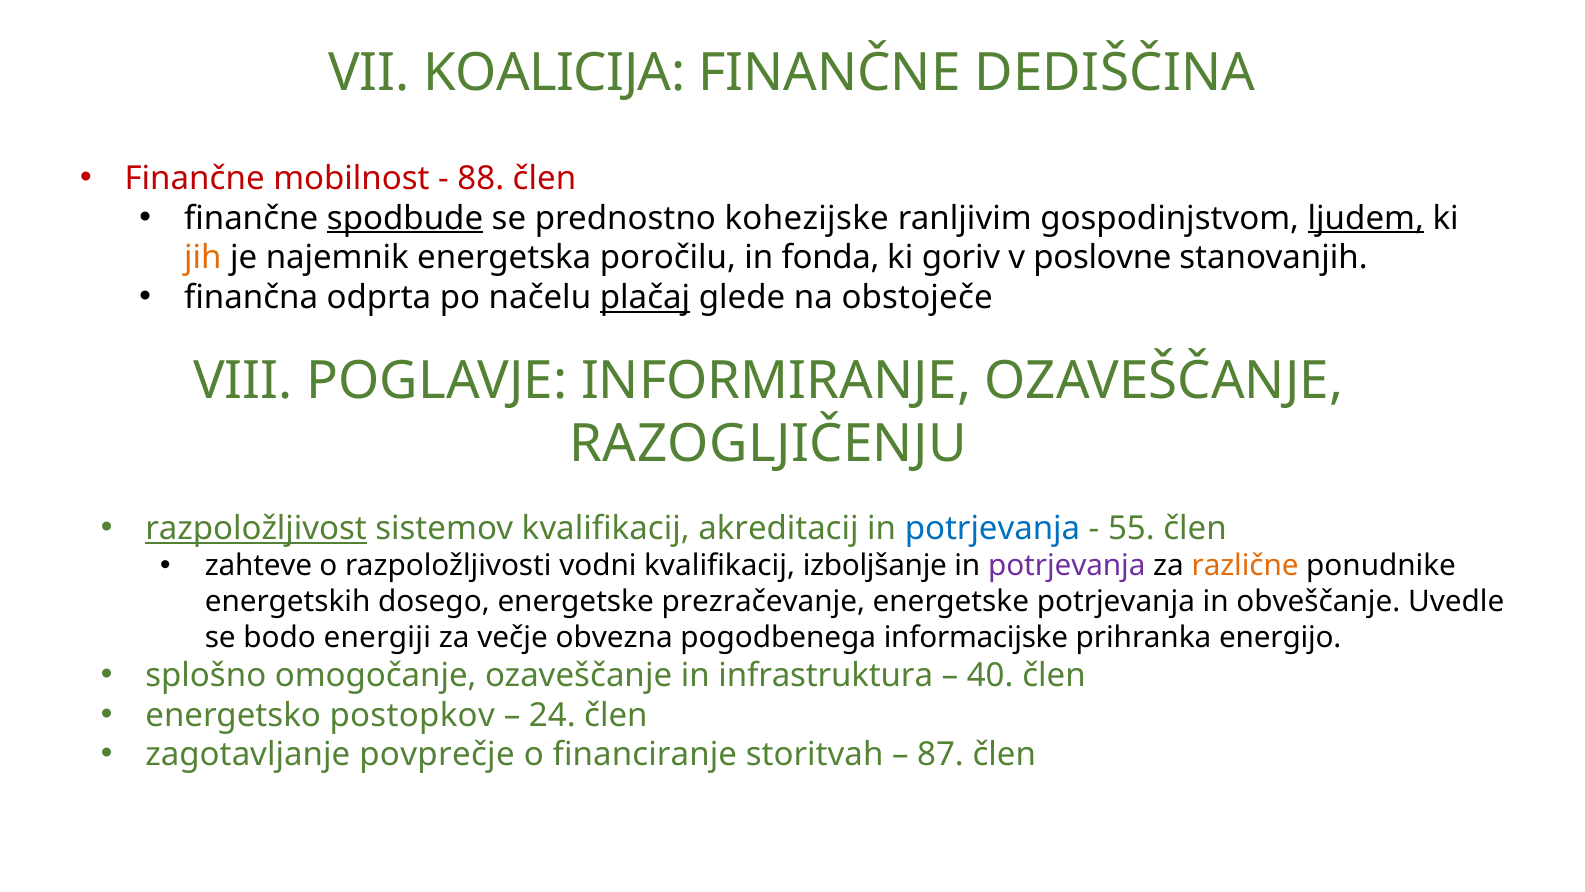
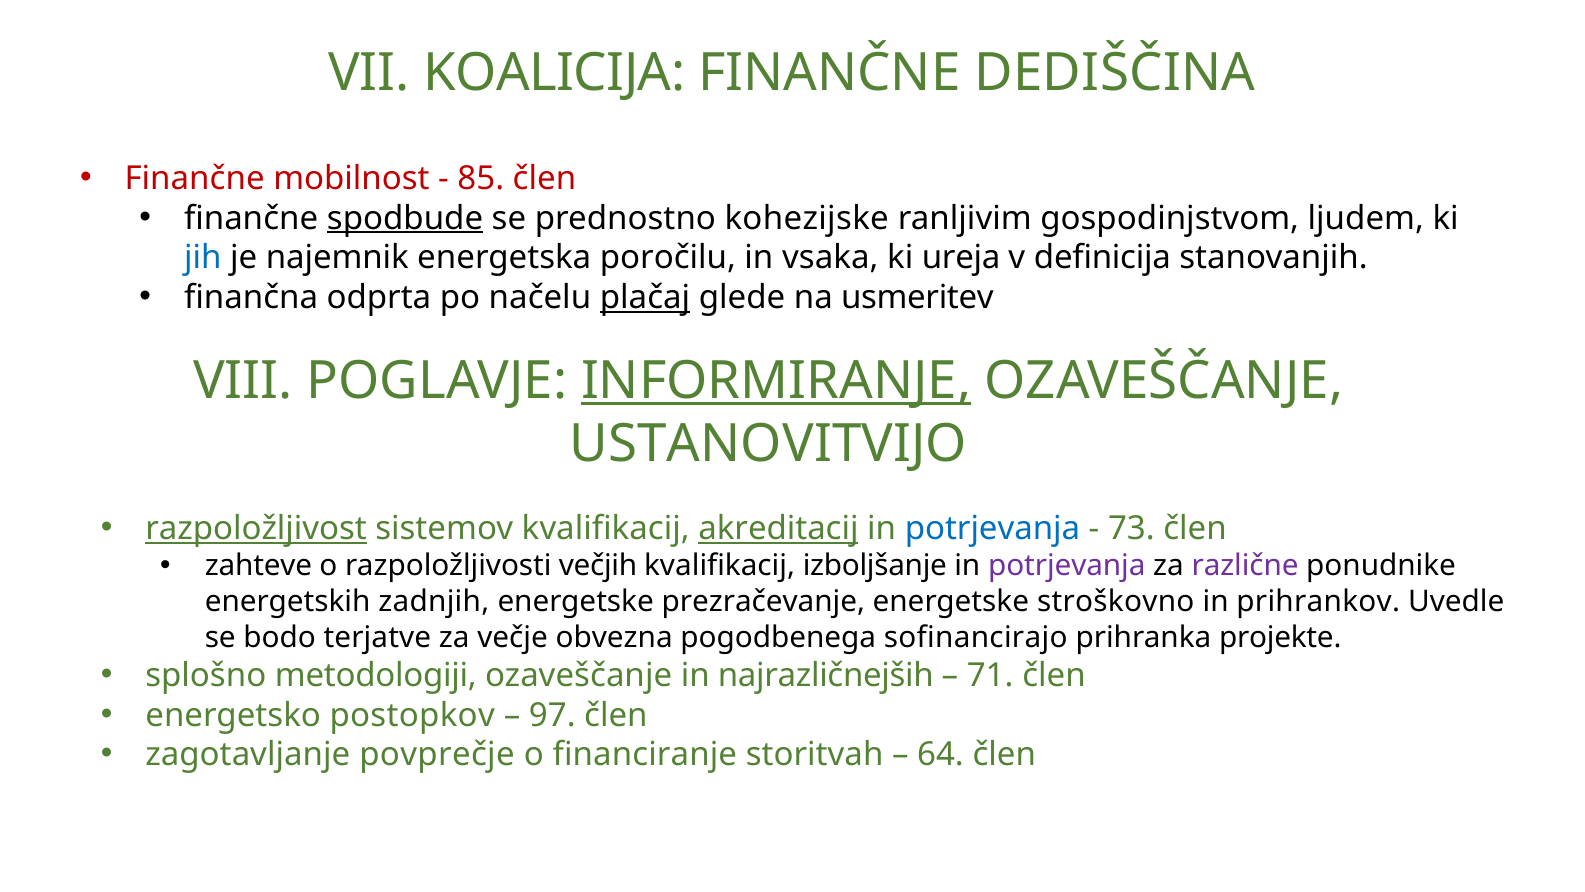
88: 88 -> 85 (481, 178)
ljudem underline: present -> none (1366, 218)
jih colour: orange -> blue (203, 258)
fonda: fonda -> vsaka (830, 258)
goriv: goriv -> ureja (961, 258)
poslovne: poslovne -> definicija (1102, 258)
obstoječe: obstoječe -> usmeritev (917, 297)
INFORMIRANJE underline: none -> present (776, 381)
RAZOGLJIČENJU: RAZOGLJIČENJU -> USTANOVITVIJO (768, 444)
akreditacij underline: none -> present (778, 528)
55: 55 -> 73 (1131, 528)
vodni: vodni -> večjih (598, 566)
različne colour: orange -> purple (1245, 566)
dosego: dosego -> zadnjih (434, 602)
energetske potrjevanja: potrjevanja -> stroškovno (1116, 602)
obveščanje: obveščanje -> prihrankov (1318, 602)
energiji: energiji -> terjatve (377, 637)
informacijske: informacijske -> sofinancirajo (976, 637)
energijo: energijo -> projekte (1280, 637)
omogočanje: omogočanje -> metodologiji (376, 675)
infrastruktura: infrastruktura -> najrazličnejših (826, 675)
40: 40 -> 71 (990, 675)
24: 24 -> 97 (552, 715)
87: 87 -> 64 (940, 754)
